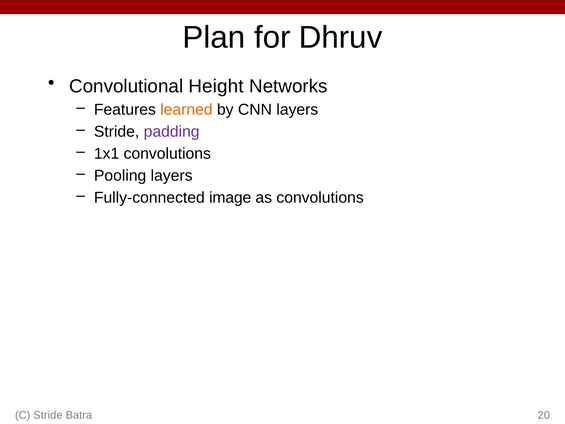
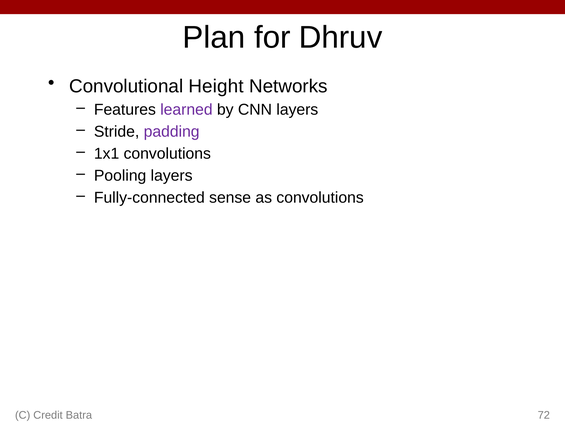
learned colour: orange -> purple (186, 110)
image: image -> sense (230, 198)
C Stride: Stride -> Credit (48, 415)
20: 20 -> 72 (544, 415)
